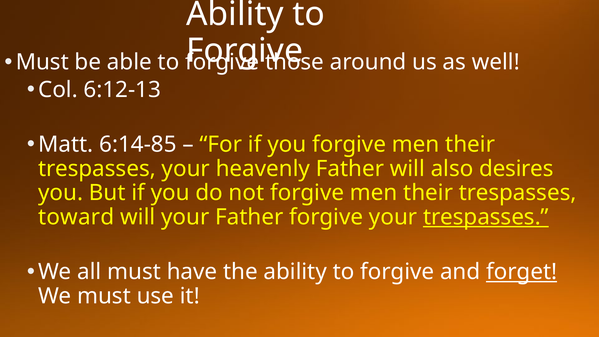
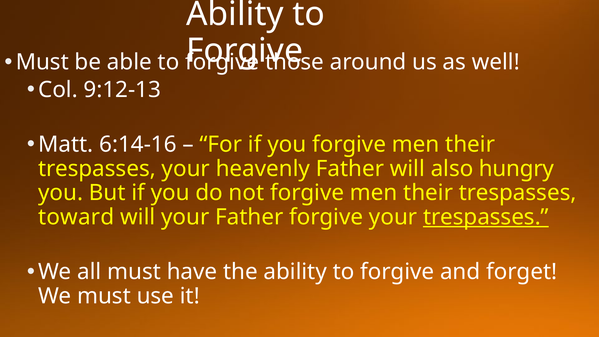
6:12-13: 6:12-13 -> 9:12-13 (122, 90)
6:14-85: 6:14-85 -> 6:14-16 (138, 144)
desires: desires -> hungry (516, 169)
forget underline: present -> none (522, 272)
